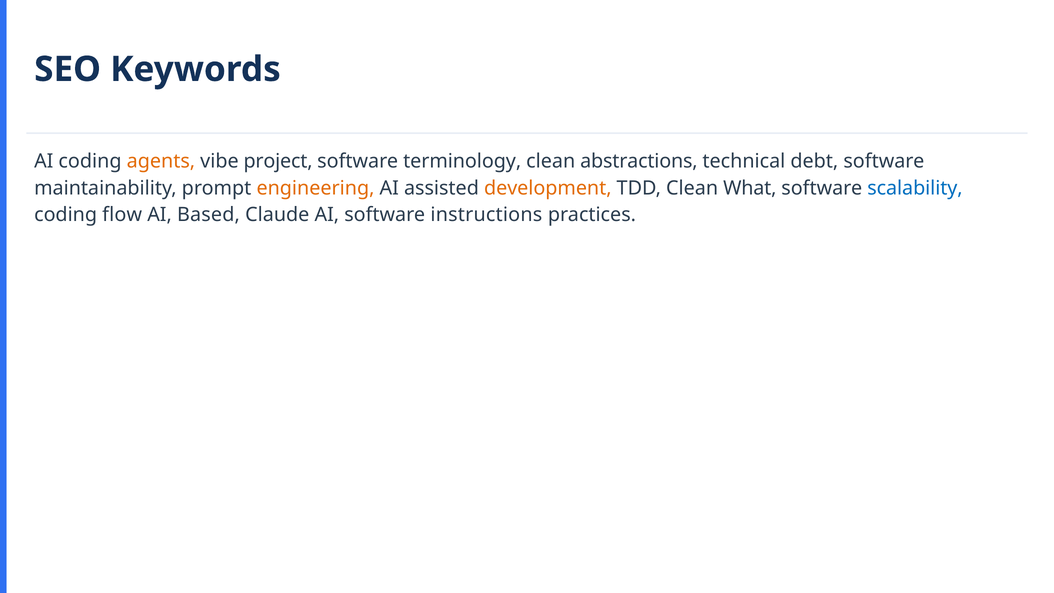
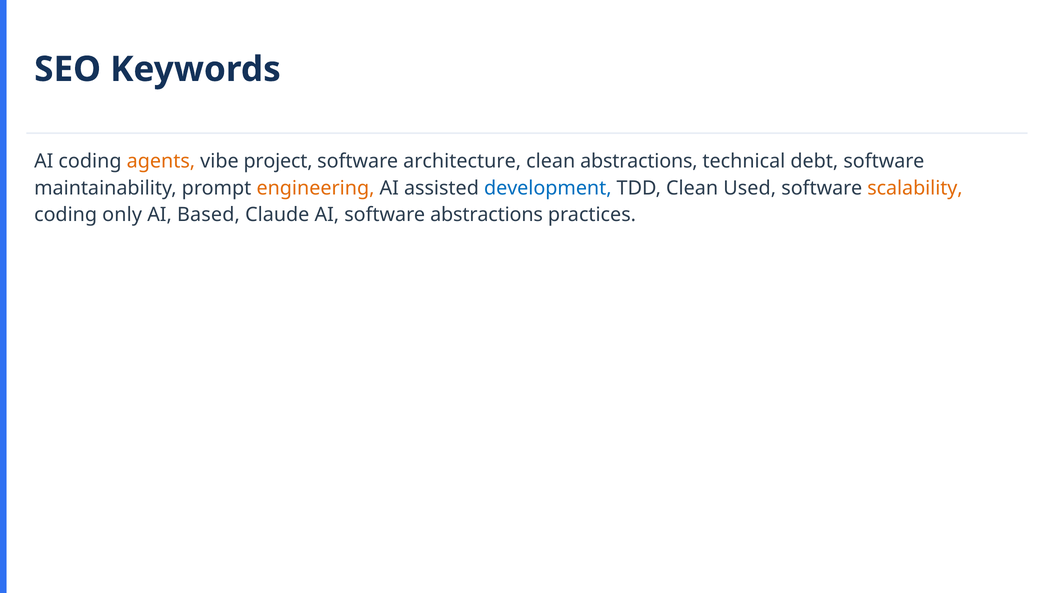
terminology: terminology -> architecture (462, 161)
development colour: orange -> blue (548, 188)
What: What -> Used (750, 188)
scalability colour: blue -> orange (915, 188)
flow: flow -> only (122, 215)
software instructions: instructions -> abstractions (487, 215)
